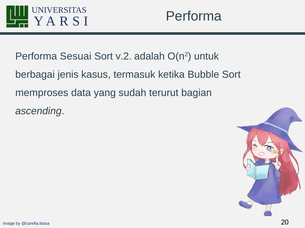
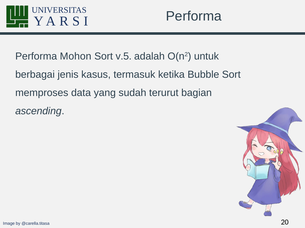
Sesuai: Sesuai -> Mohon (76, 56)
v.2: v.2 -> v.5 (124, 56)
